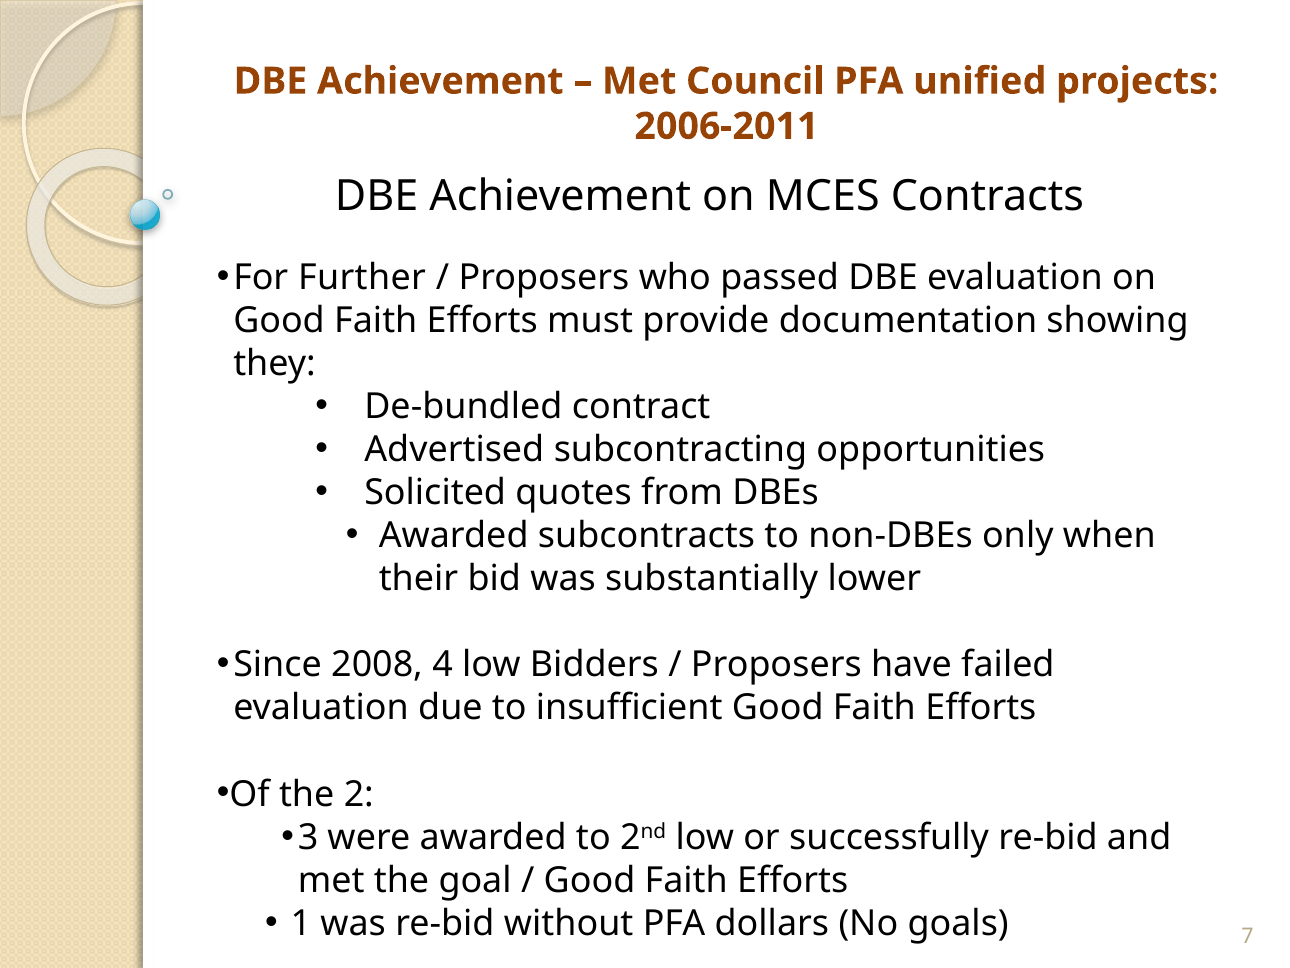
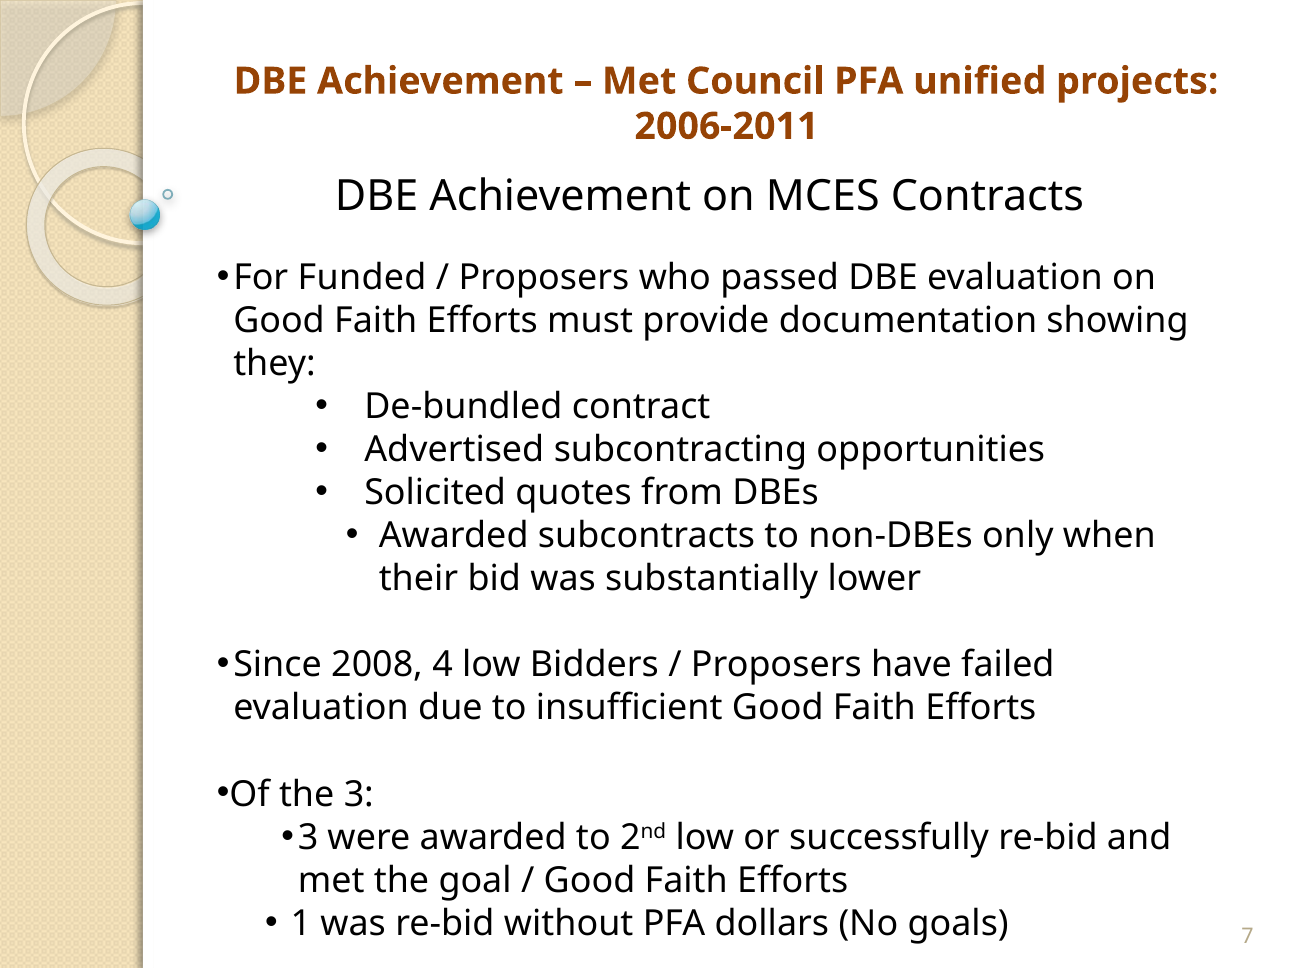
Further: Further -> Funded (362, 278)
the 2: 2 -> 3 (359, 794)
